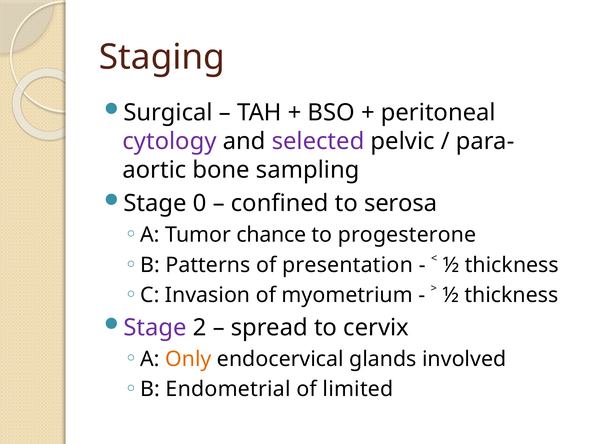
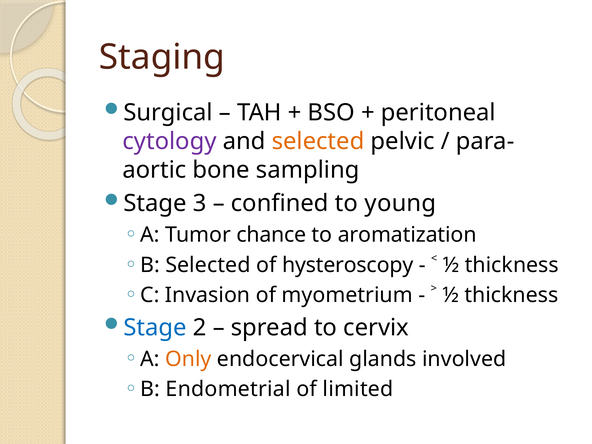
selected colour: purple -> orange (318, 141)
0: 0 -> 3 (200, 203)
serosa: serosa -> young (400, 203)
progesterone: progesterone -> aromatization (407, 235)
B Patterns: Patterns -> Selected (208, 265)
presentation: presentation -> hysteroscopy (348, 265)
Stage colour: purple -> blue (155, 327)
